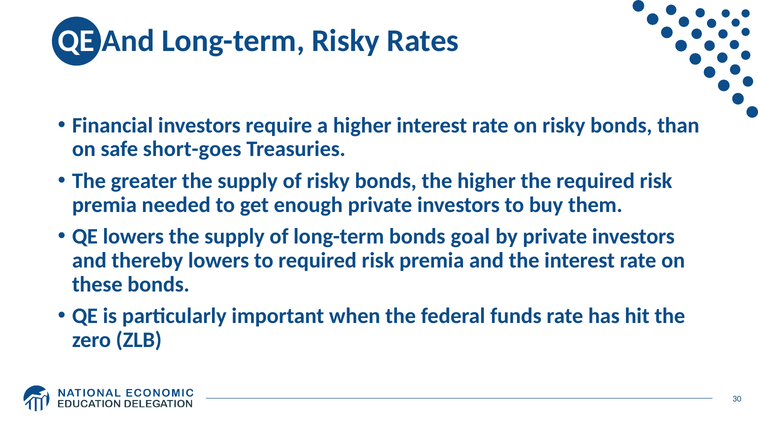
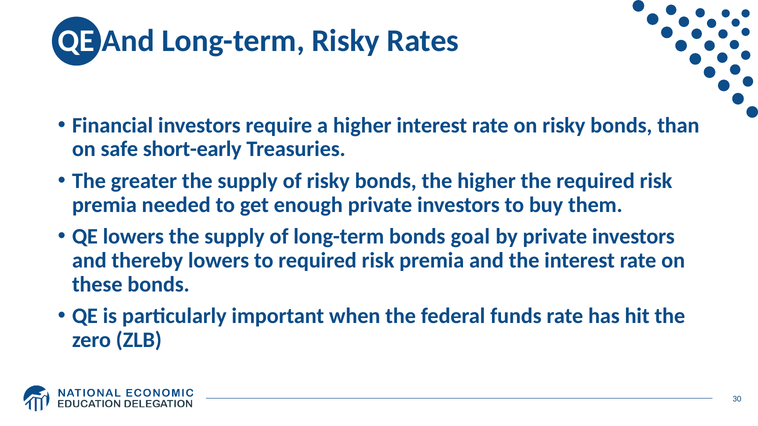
short-goes: short-goes -> short-early (192, 149)
